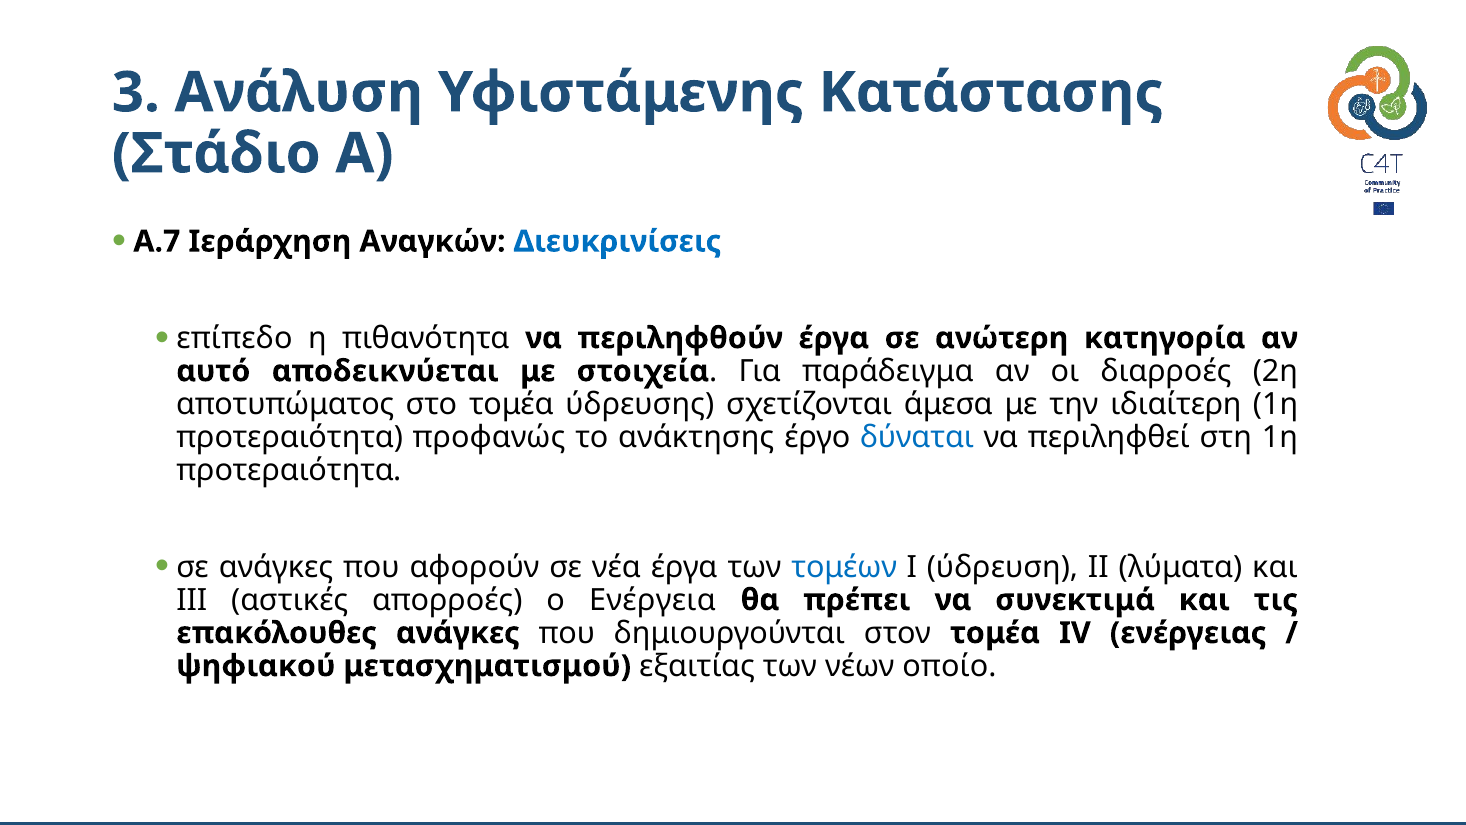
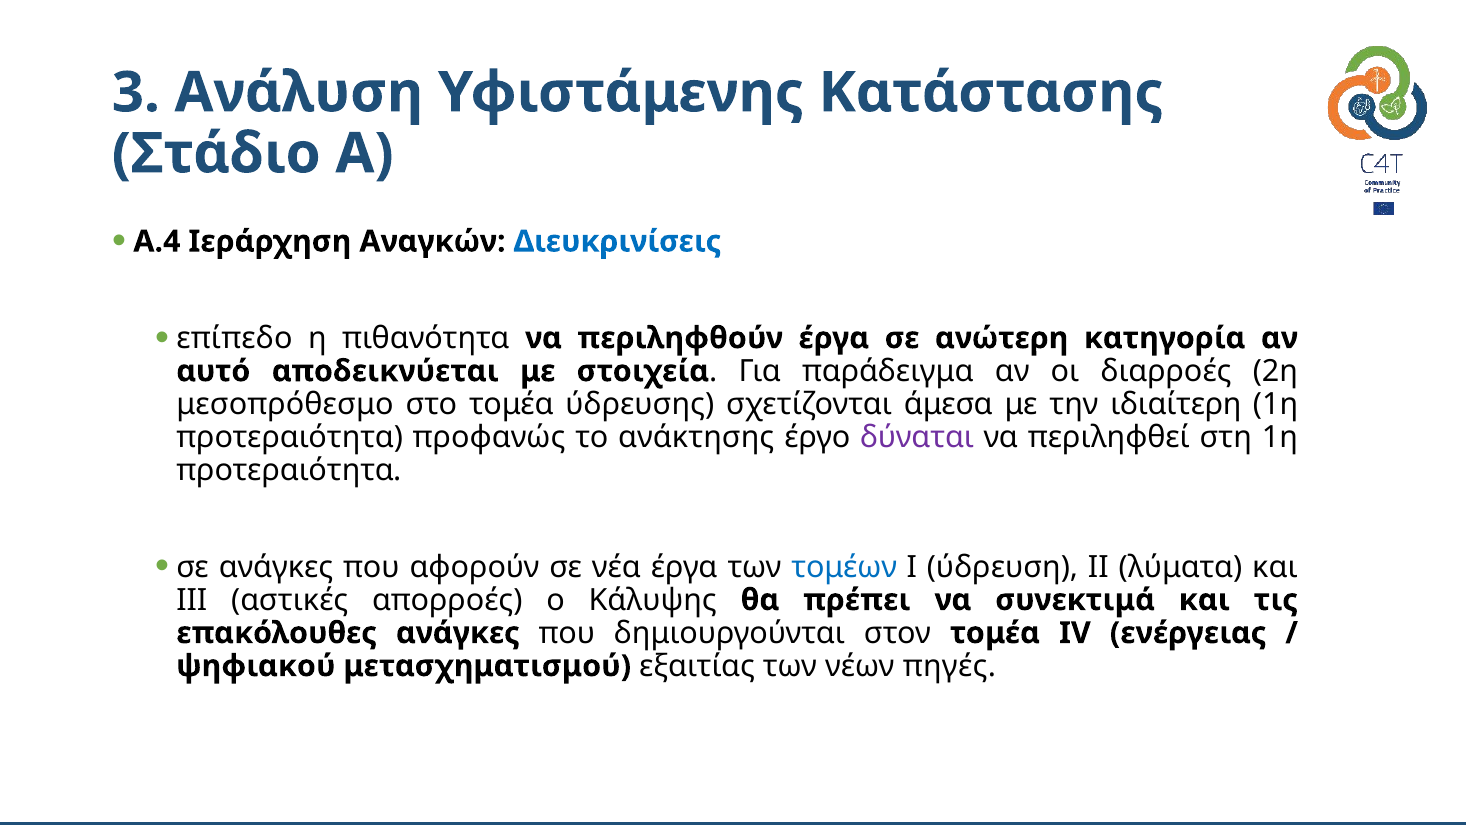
Α.7: Α.7 -> Α.4 (157, 241)
αποτυπώματος: αποτυπώματος -> μεσοπρόθεσμο (285, 404)
δύναται colour: blue -> purple (917, 437)
Ενέργεια: Ενέργεια -> Κάλυψης (653, 600)
οποίο: οποίο -> πηγές (949, 666)
